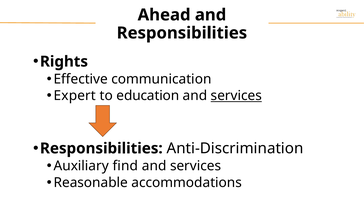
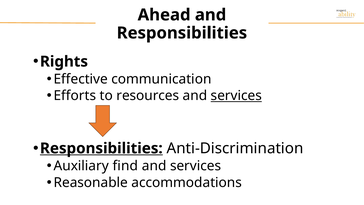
Expert: Expert -> Efforts (75, 96)
education: education -> resources (148, 96)
Responsibilities underline: none -> present (101, 148)
